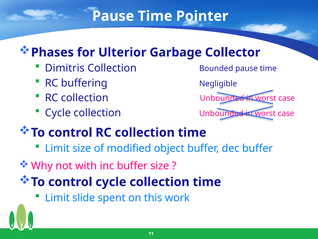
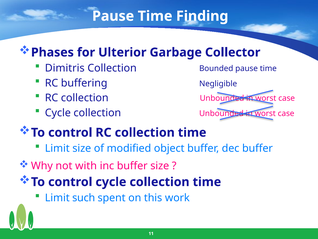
Pointer: Pointer -> Finding (202, 16)
slide: slide -> such (84, 197)
